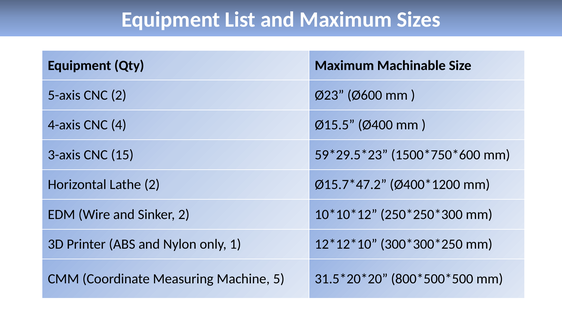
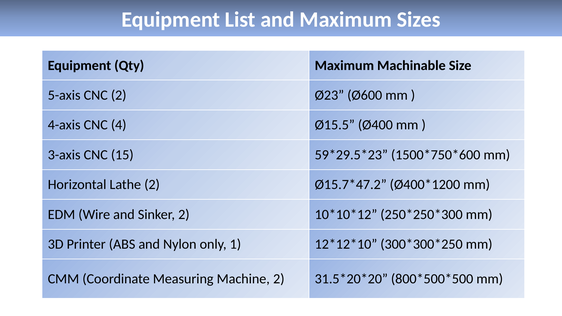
Machine 5: 5 -> 2 (279, 279)
